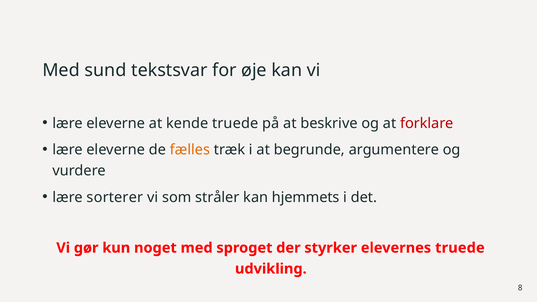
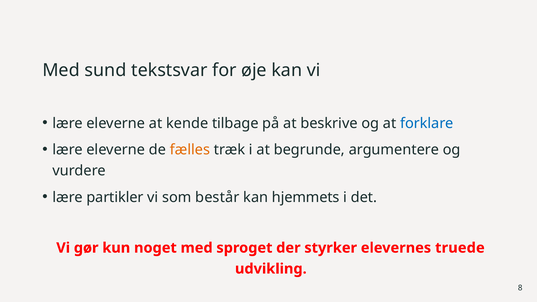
kende truede: truede -> tilbage (235, 123)
forklare colour: red -> blue (427, 123)
sorterer: sorterer -> partikler (115, 197)
stråler: stråler -> består (217, 197)
